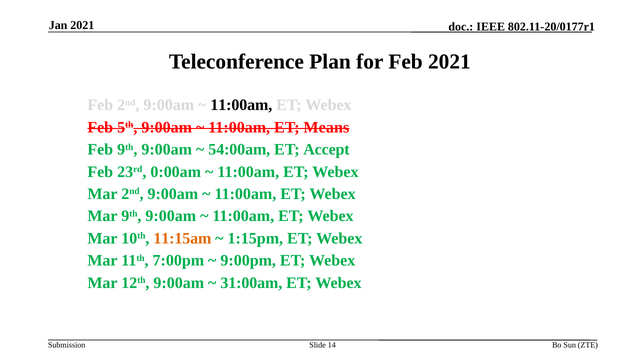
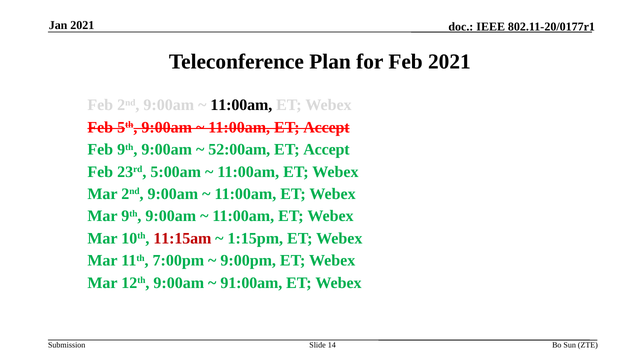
11:00am ET Means: Means -> Accept (327, 127)
54:00am: 54:00am -> 52:00am (239, 150)
0:00am: 0:00am -> 5:00am (176, 172)
11:15am colour: orange -> red (182, 238)
31:00am: 31:00am -> 91:00am (251, 283)
